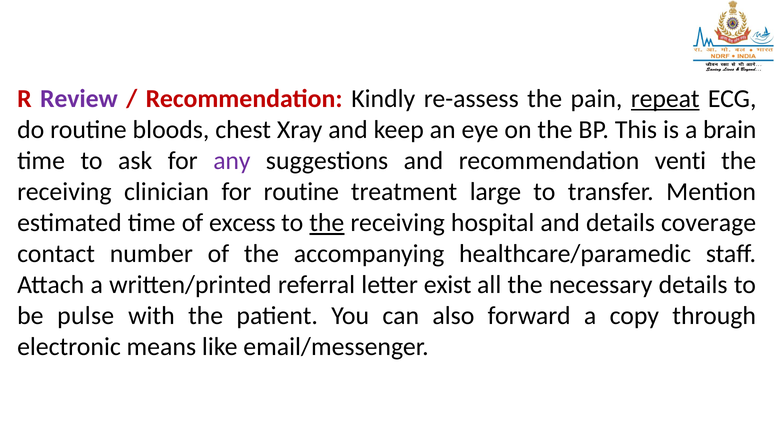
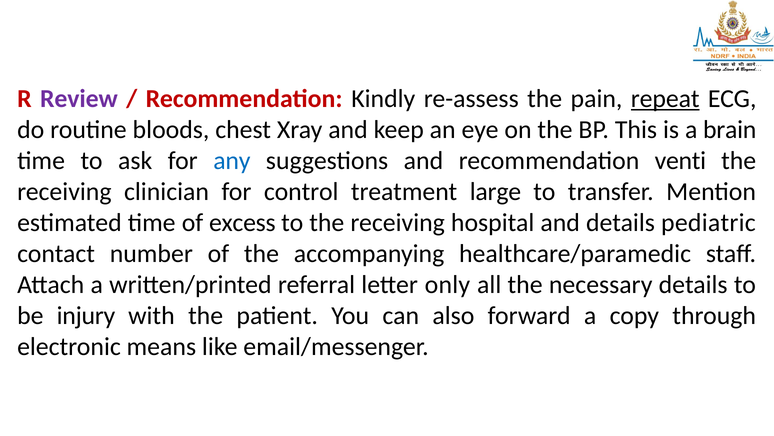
any colour: purple -> blue (232, 161)
for routine: routine -> control (301, 192)
the underline: present -> none (327, 223)
coverage: coverage -> pediatric (708, 223)
exist: exist -> only (447, 285)
pulse: pulse -> injury (86, 315)
